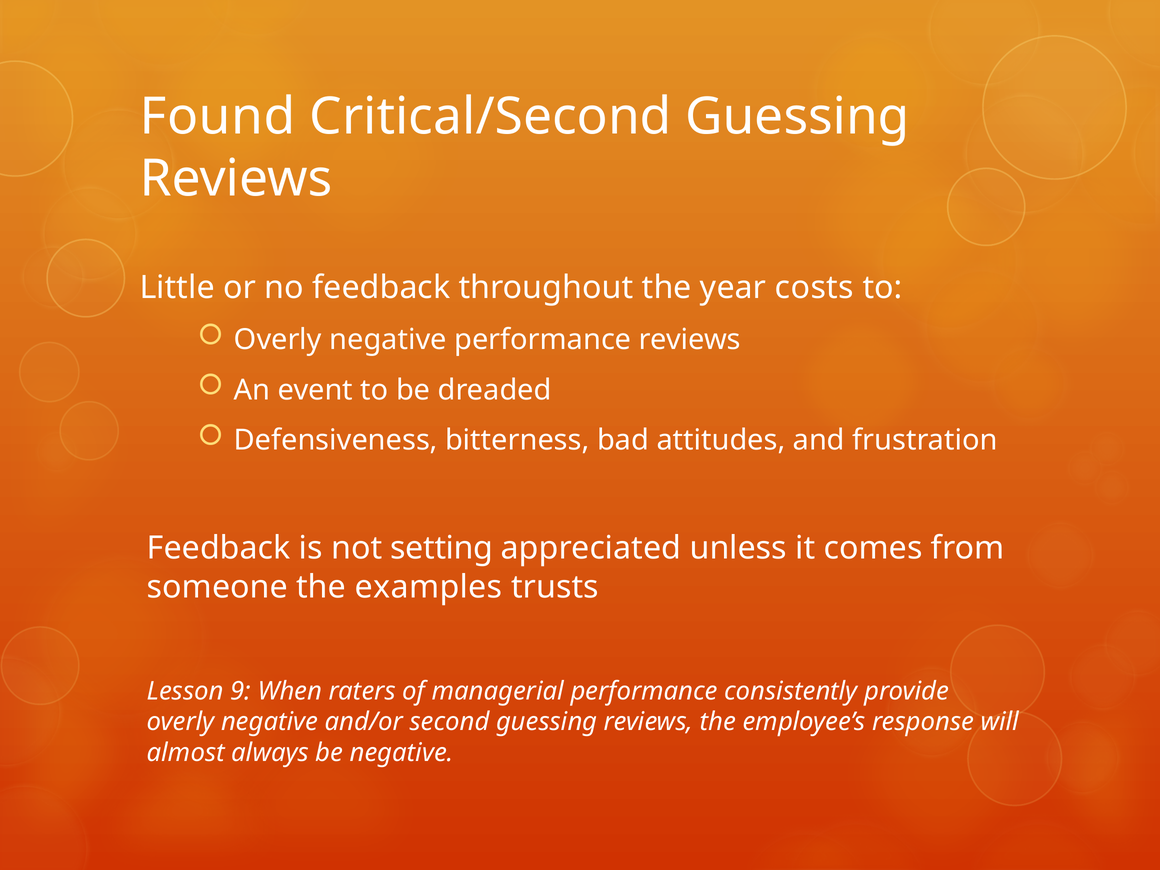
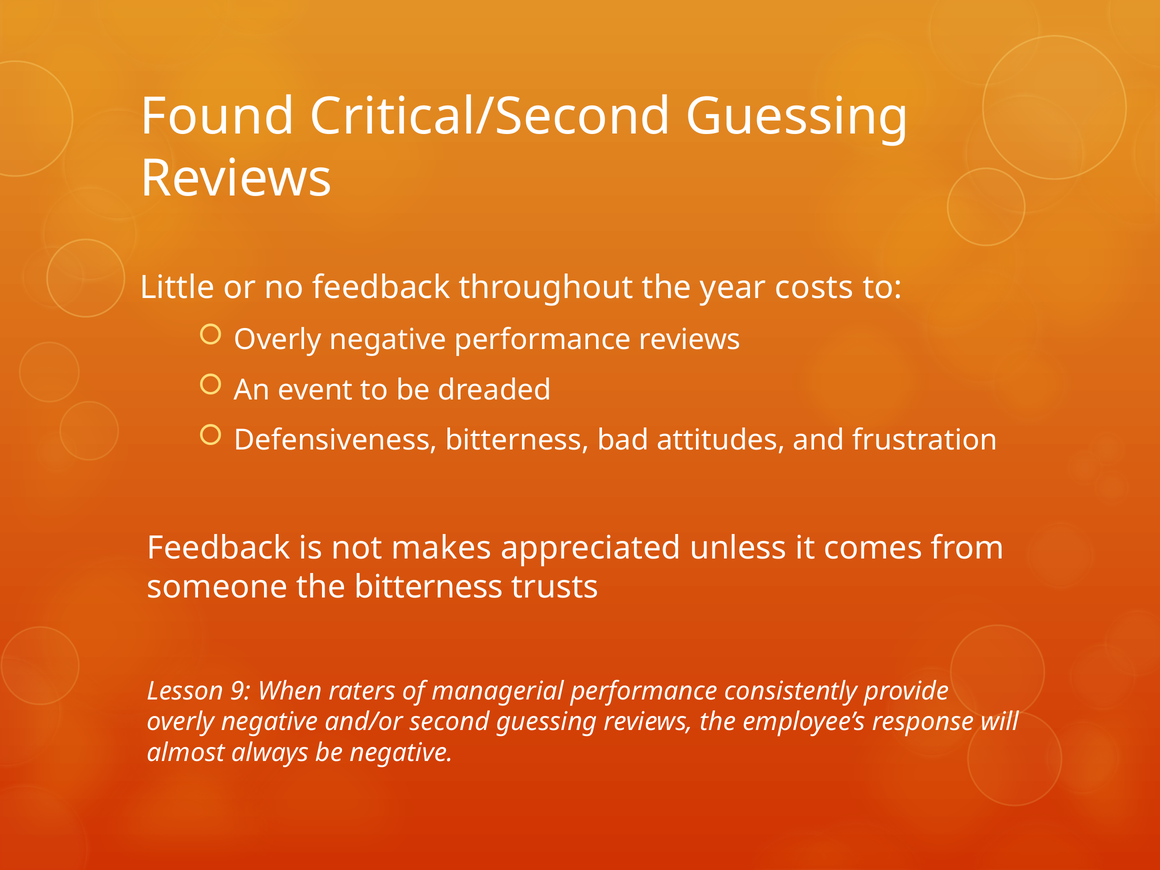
setting: setting -> makes (441, 548)
the examples: examples -> bitterness (429, 587)
